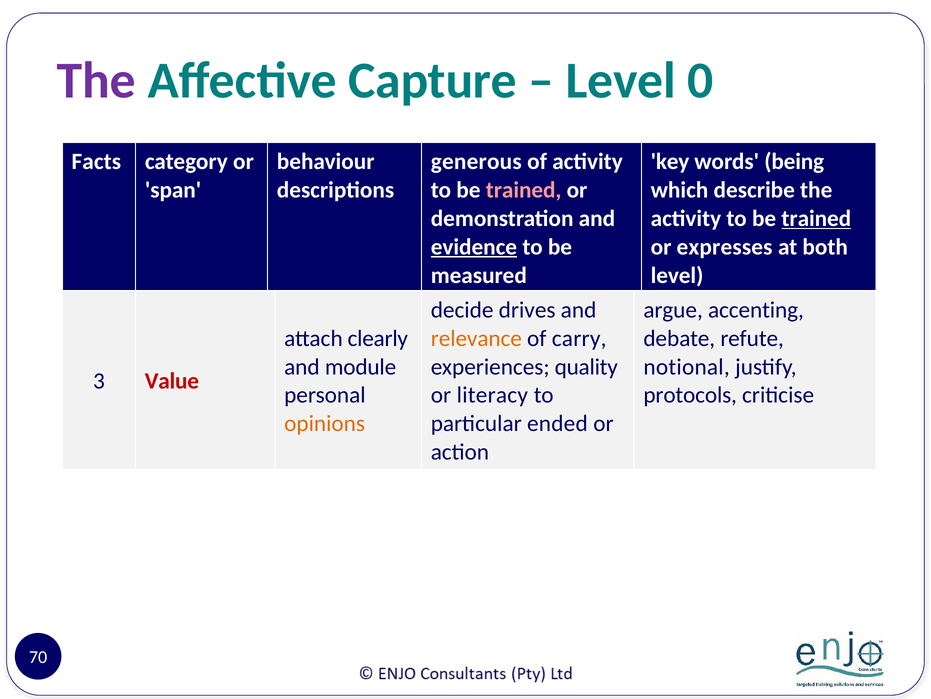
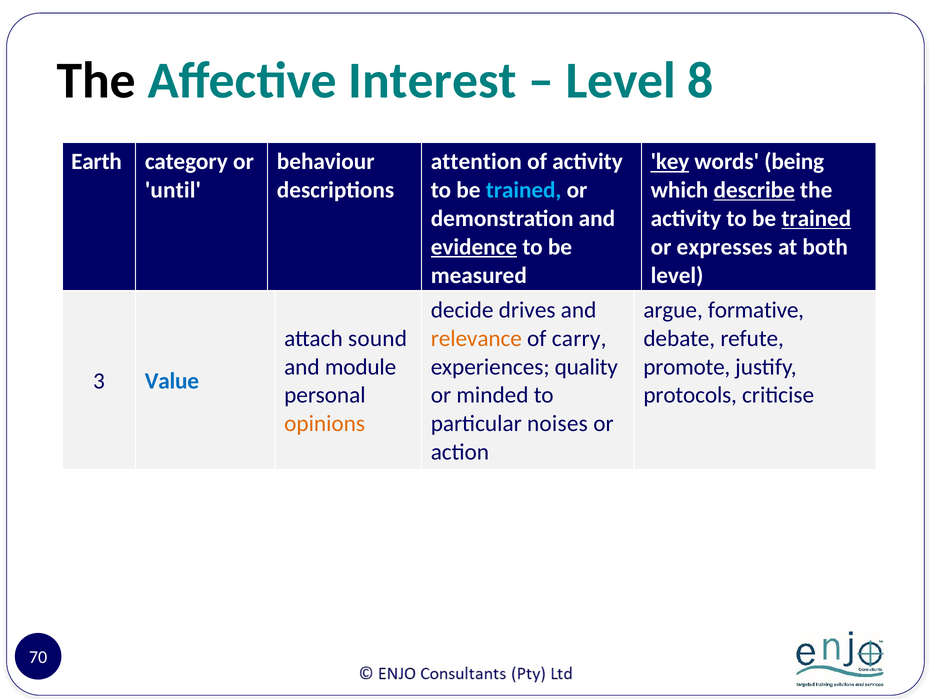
The colour: purple -> black (96, 81)
Capture: Capture -> Interest (432, 81)
0: 0 -> 8 (701, 81)
Facts: Facts -> Earth (96, 161)
generous: generous -> attention (476, 161)
key underline: none -> present (670, 161)
span: span -> until (173, 190)
trained colour: pink -> light blue (524, 190)
describe underline: none -> present (754, 190)
accenting: accenting -> formative (756, 310)
clearly: clearly -> sound (378, 338)
notional: notional -> promote (687, 366)
Value colour: red -> blue (172, 381)
literacy: literacy -> minded (492, 395)
ended: ended -> noises (557, 423)
